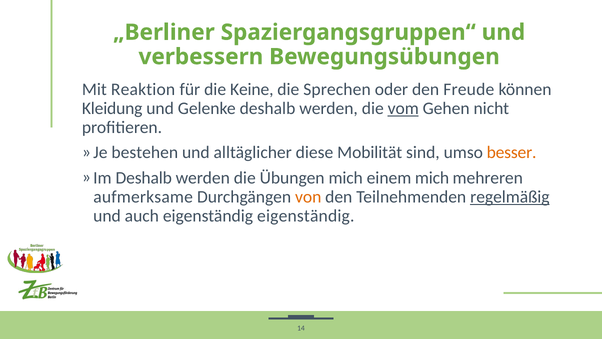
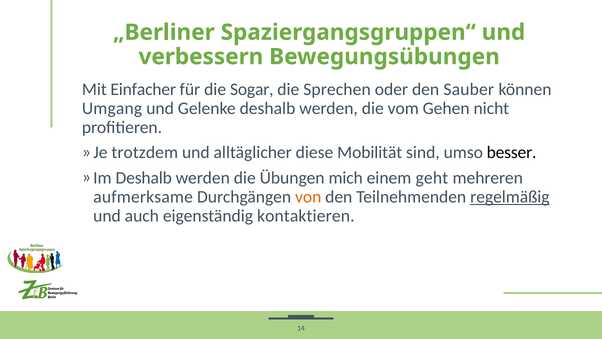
Reaktion: Reaktion -> Einfacher (143, 89)
Keine: Keine -> Sogar (252, 89)
Freude: Freude -> Sauber (469, 89)
Kleidung: Kleidung -> Umgang (112, 108)
vom underline: present -> none (403, 108)
bestehen: bestehen -> trotzdem (145, 152)
besser colour: orange -> black (512, 152)
einem mich: mich -> geht (432, 178)
eigenständig eigenständig: eigenständig -> kontaktieren (306, 215)
